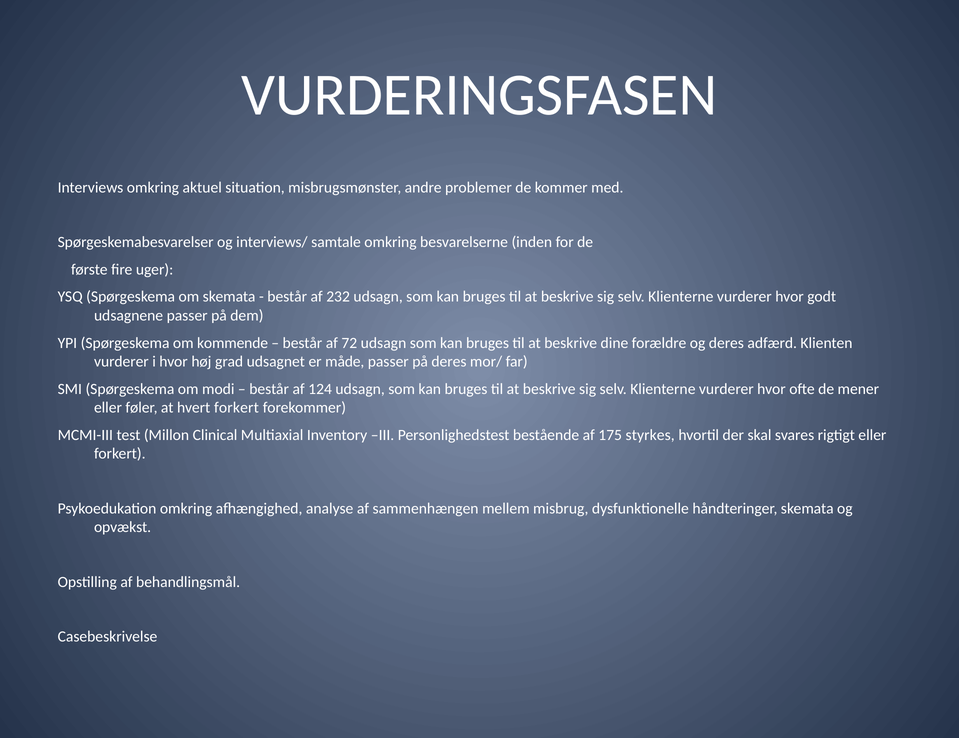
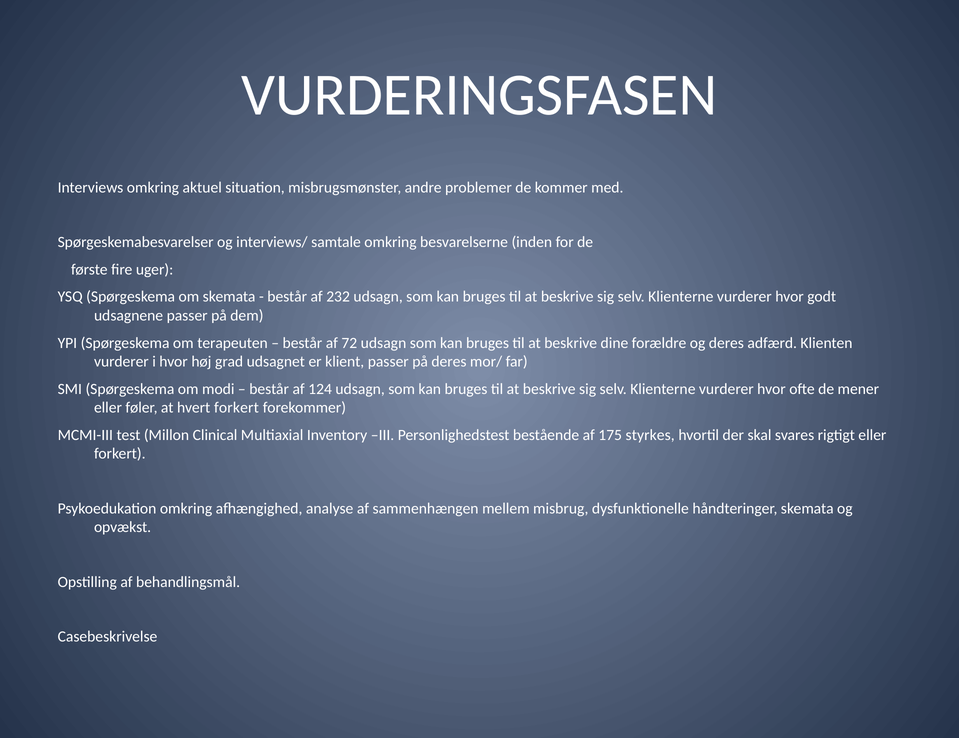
kommende: kommende -> terapeuten (233, 343)
måde: måde -> klient (345, 362)
